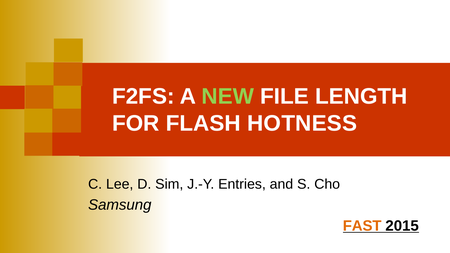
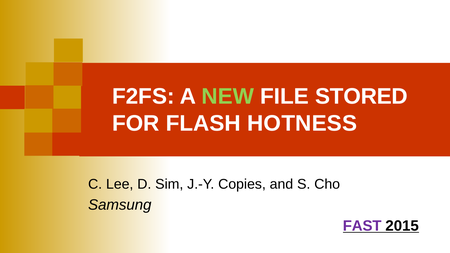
LENGTH: LENGTH -> STORED (361, 96)
Entries: Entries -> Copies (242, 184)
FAST colour: orange -> purple (362, 226)
